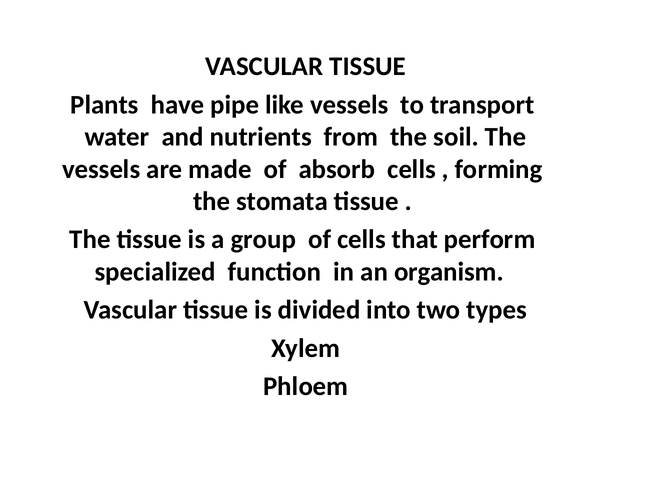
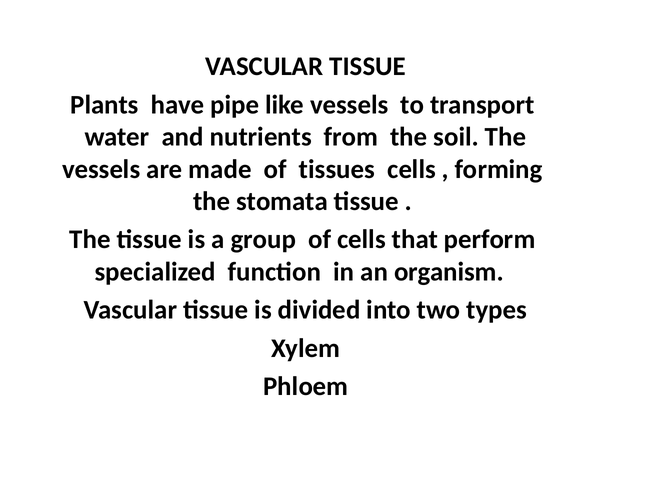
absorb: absorb -> tissues (337, 169)
